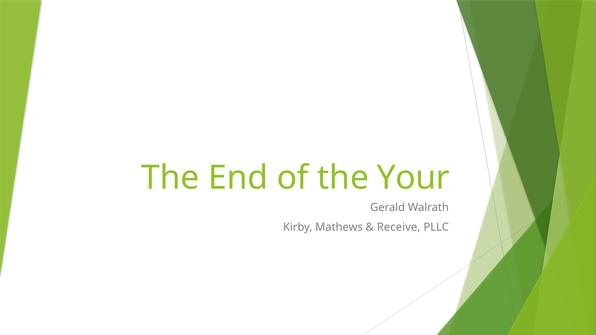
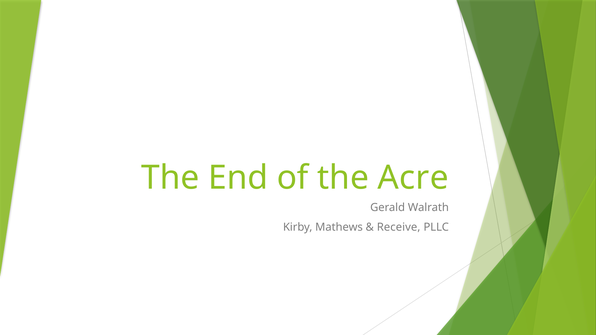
Your: Your -> Acre (413, 178)
